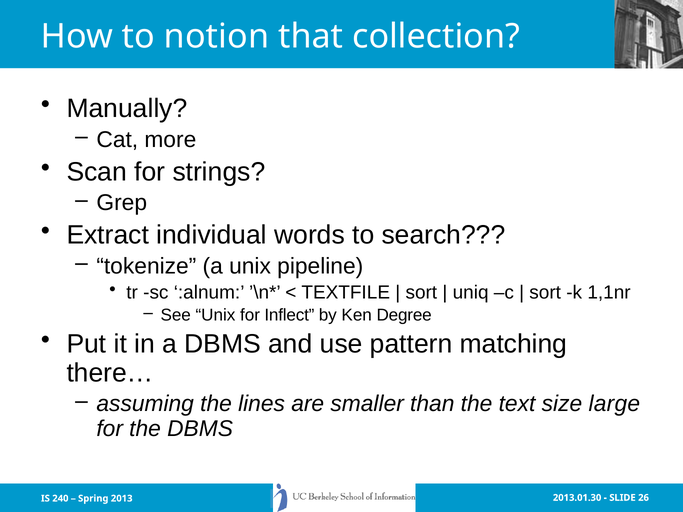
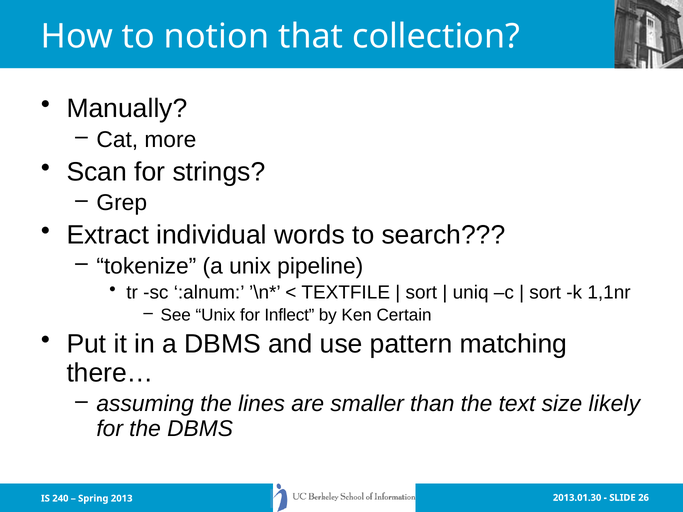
Degree: Degree -> Certain (404, 315)
large: large -> likely (614, 404)
